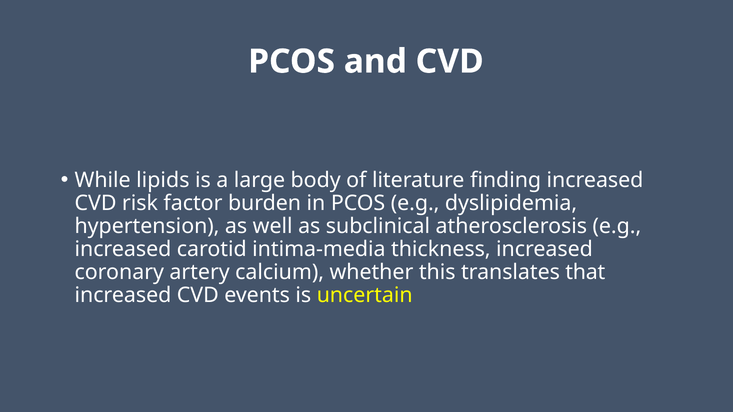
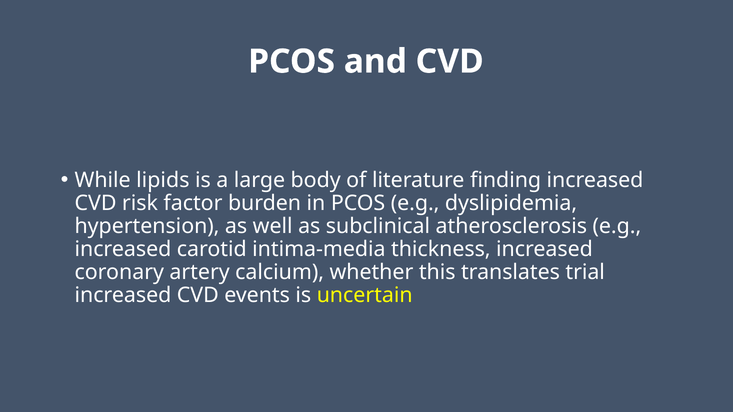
that: that -> trial (585, 273)
